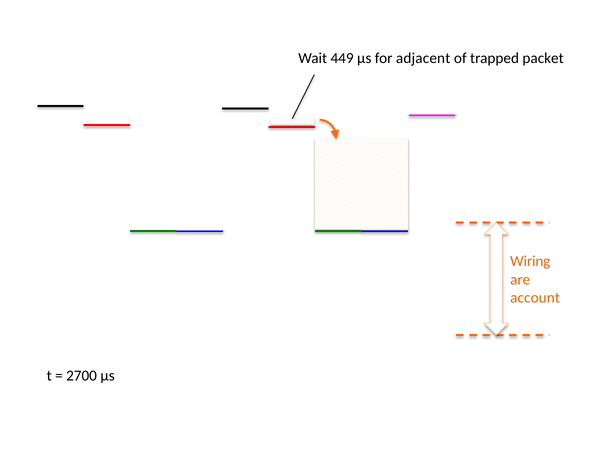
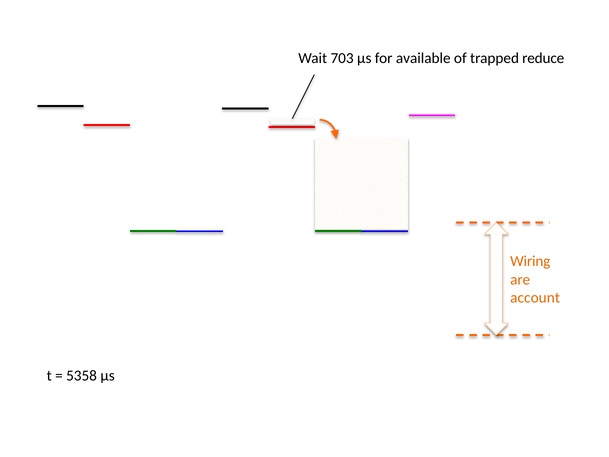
449: 449 -> 703 (342, 58)
adjacent: adjacent -> available (423, 58)
packet: packet -> reduce (543, 58)
2700: 2700 -> 5358 (82, 376)
